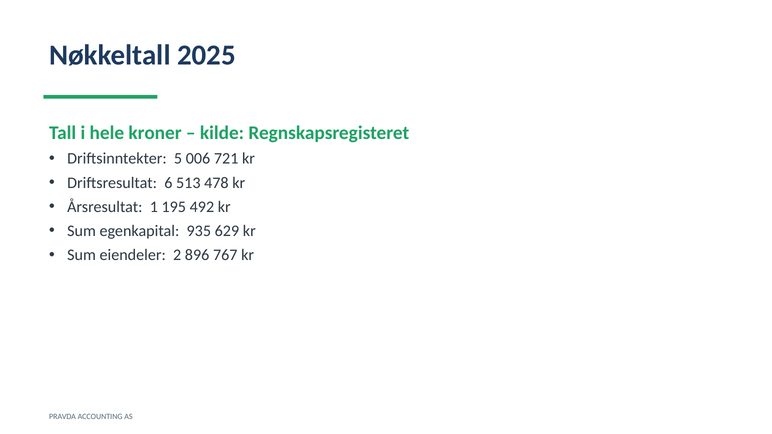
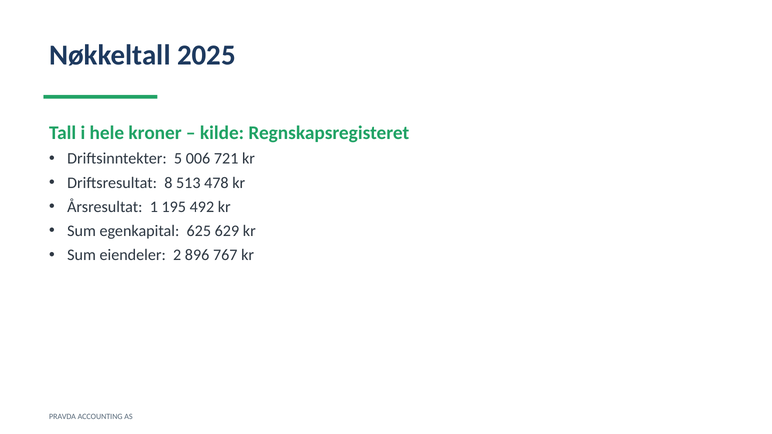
6: 6 -> 8 (168, 183)
935: 935 -> 625 (199, 231)
